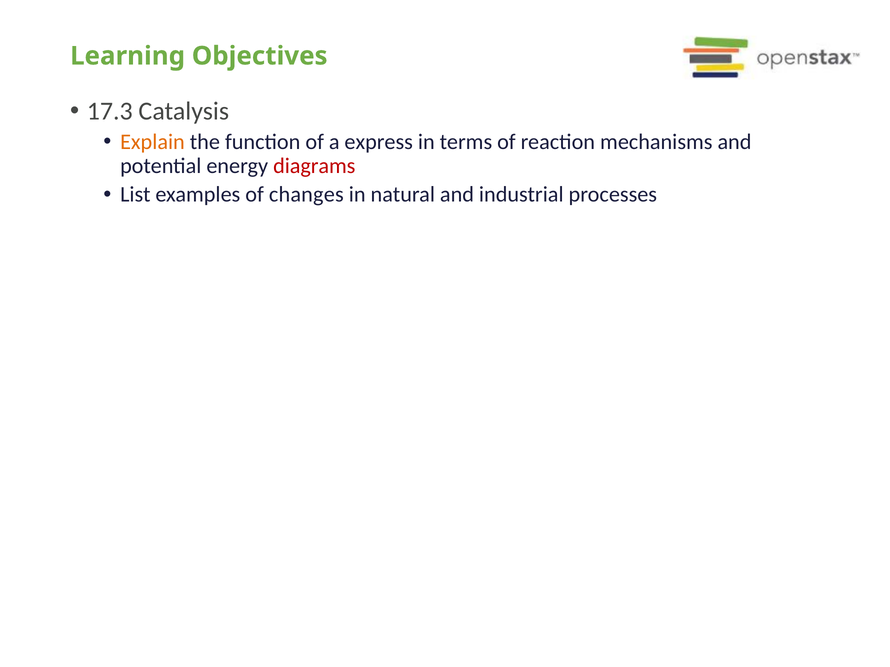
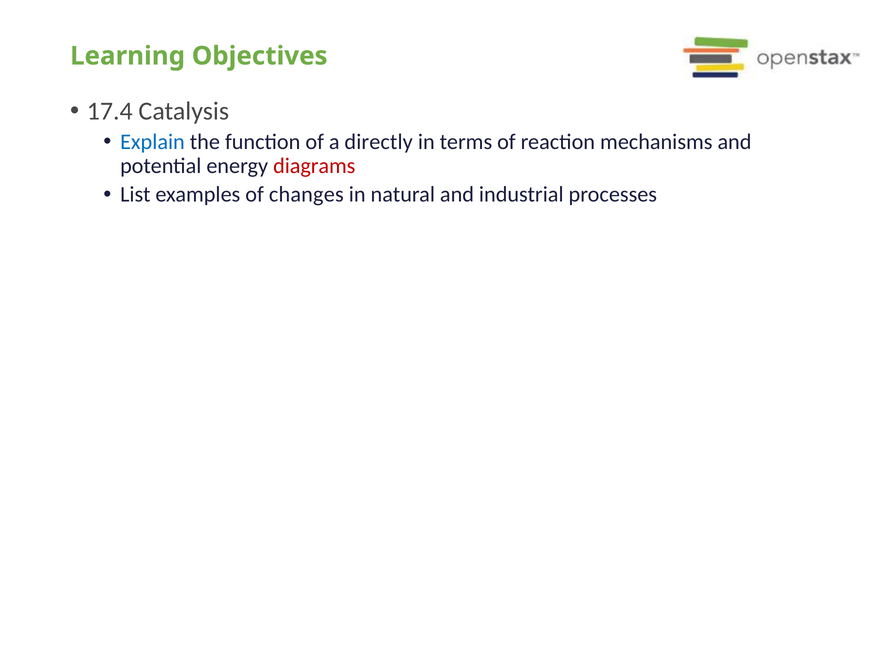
17.3: 17.3 -> 17.4 (110, 111)
Explain colour: orange -> blue (152, 142)
express: express -> directly (379, 142)
